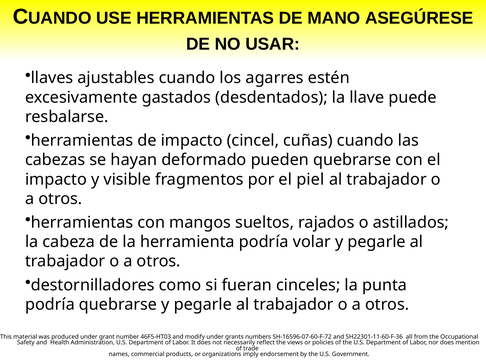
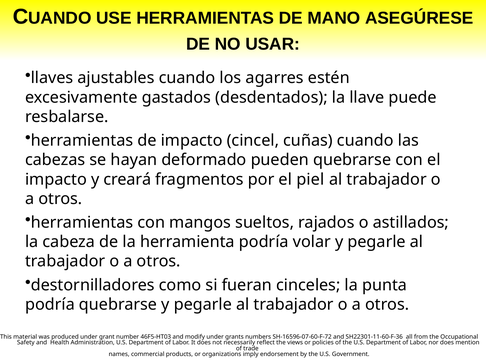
visible: visible -> creará (127, 180)
